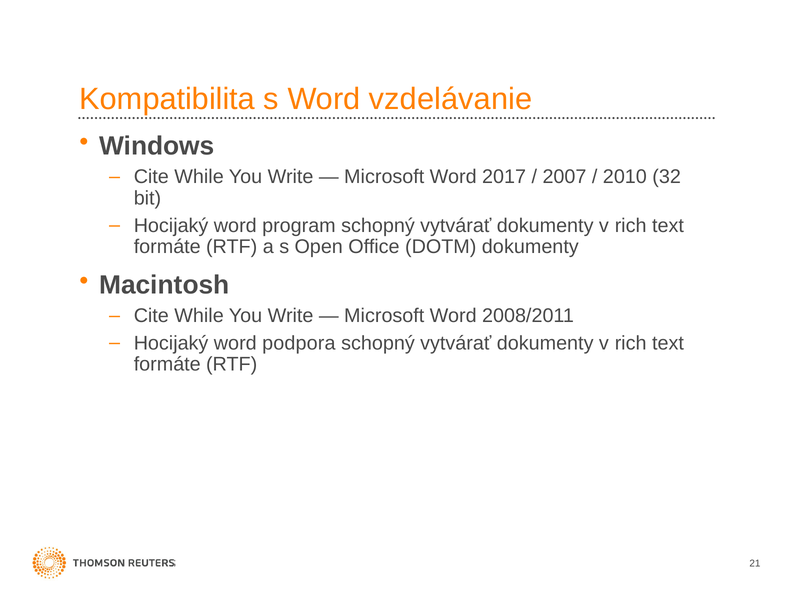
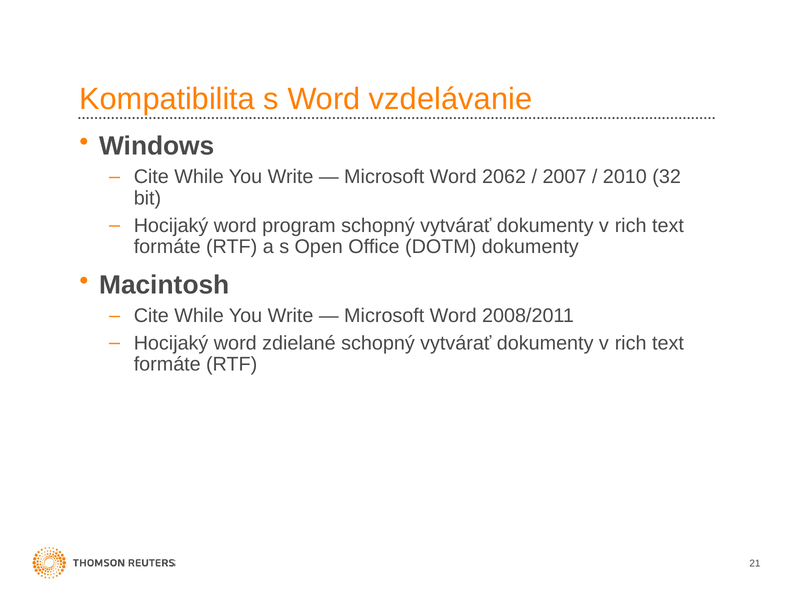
2017: 2017 -> 2062 (504, 177)
podpora: podpora -> zdielané (299, 343)
